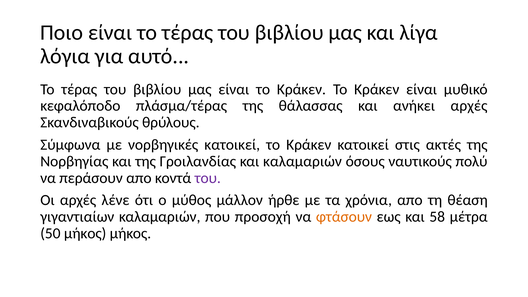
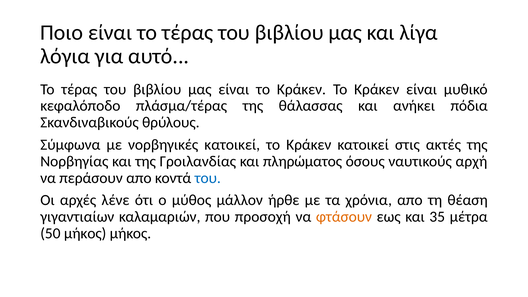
ανήκει αρχές: αρχές -> πόδια (469, 106)
και καλαμαριών: καλαμαριών -> πληρώματος (303, 161)
πολύ: πολύ -> αρχή (471, 161)
του colour: purple -> blue (208, 178)
58: 58 -> 35 (437, 217)
